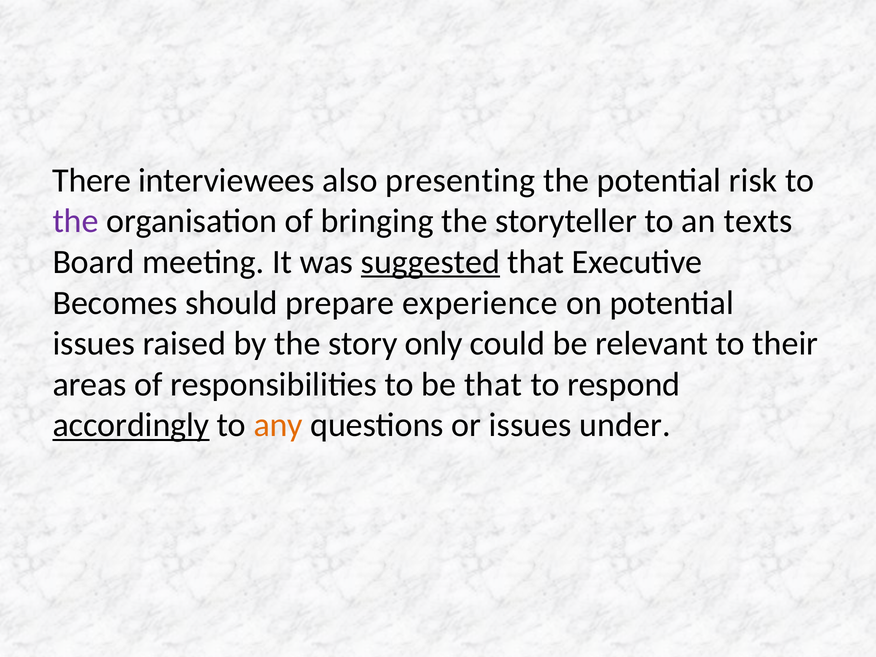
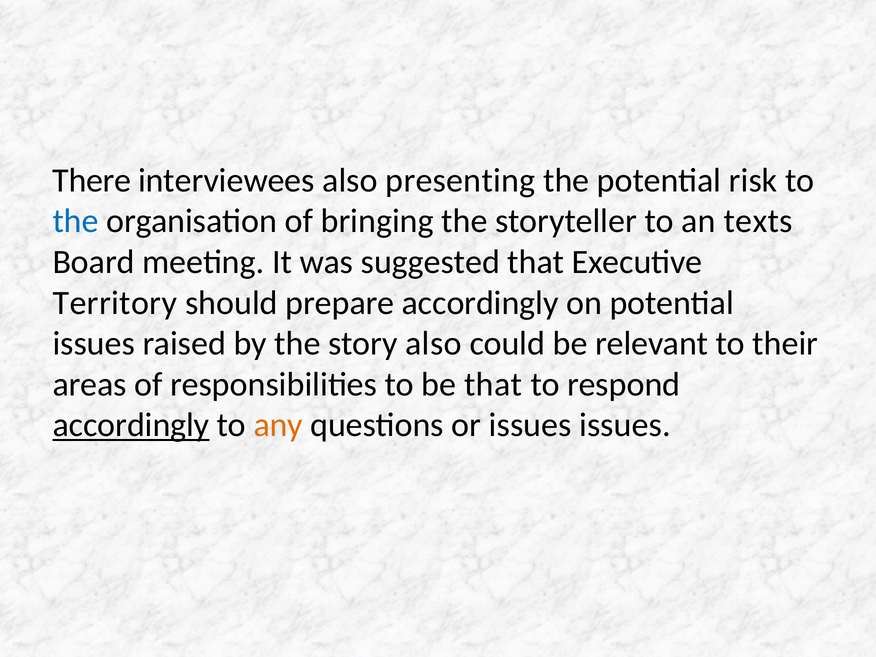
the colour: purple -> blue (76, 221)
suggested underline: present -> none (430, 262)
Becomes: Becomes -> Territory (115, 303)
prepare experience: experience -> accordingly (480, 303)
story only: only -> also (433, 344)
issues under: under -> issues (625, 425)
